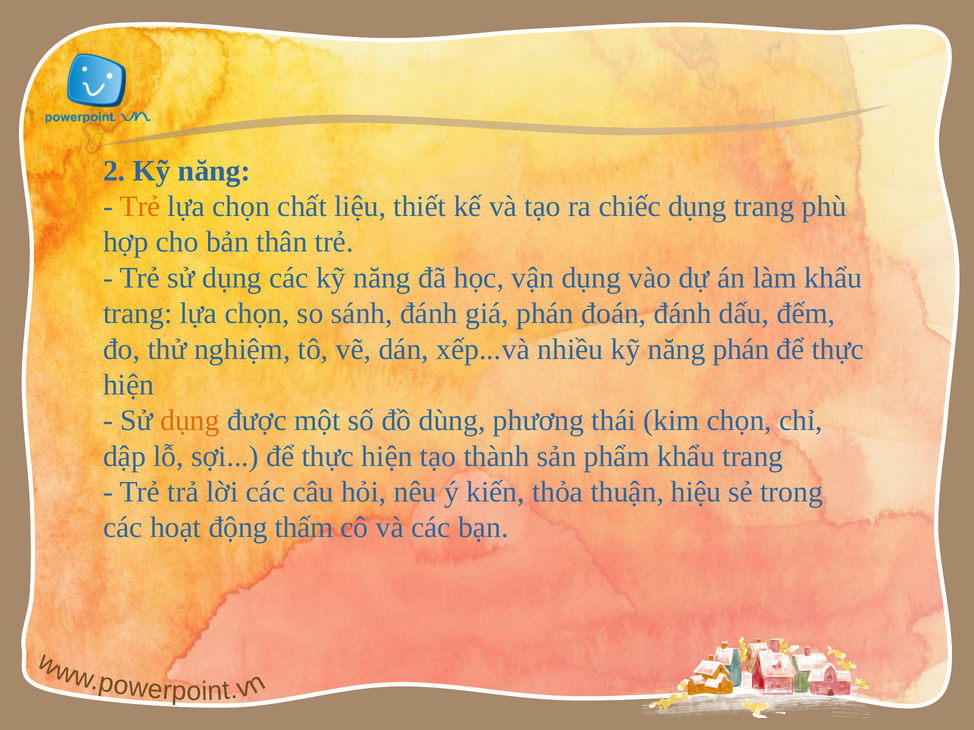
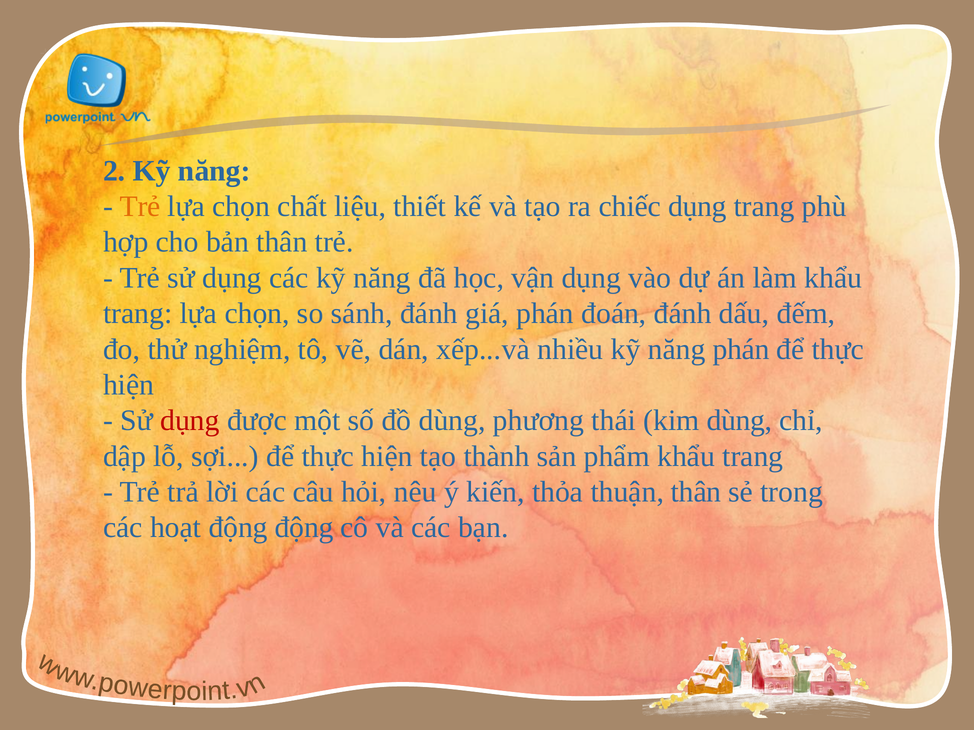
dụng colour: orange -> red (190, 421)
kim chọn: chọn -> dùng (739, 421)
thuận hiệu: hiệu -> thân (696, 492)
động thấm: thấm -> động (304, 528)
